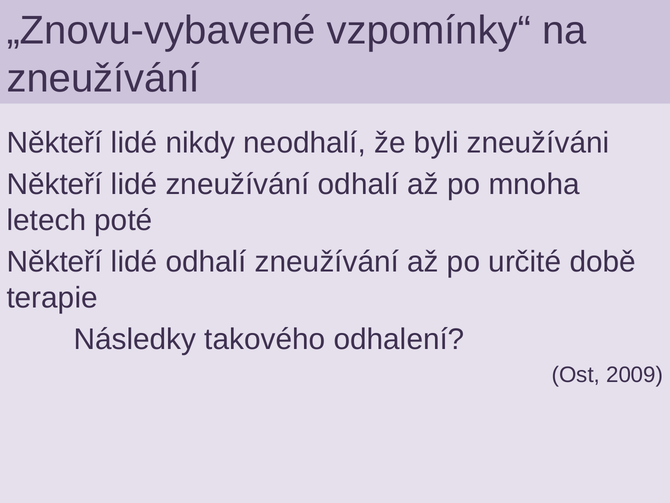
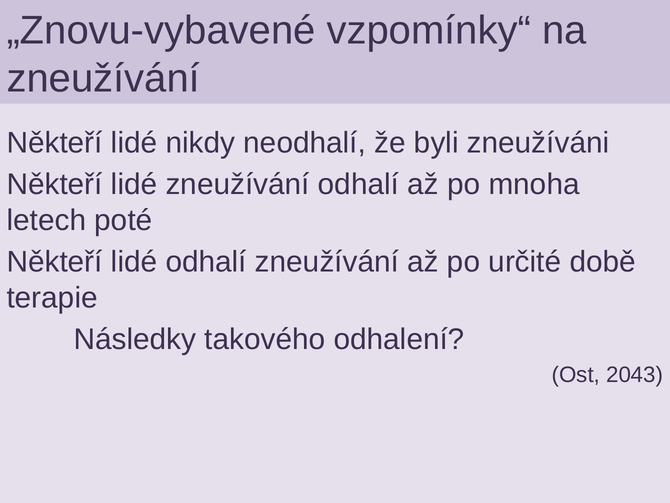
2009: 2009 -> 2043 (635, 374)
